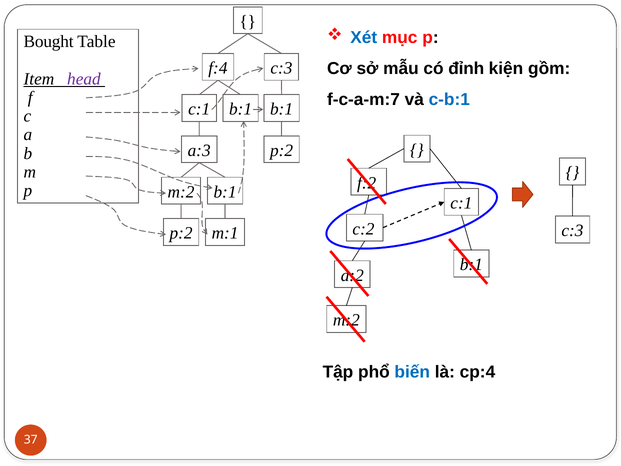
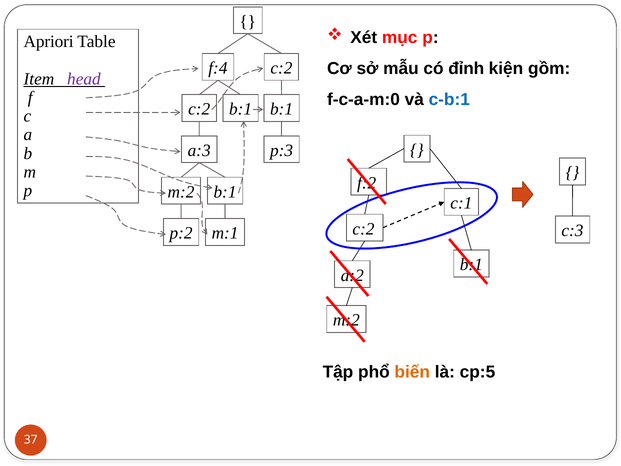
Xét colour: blue -> black (364, 37)
Bought: Bought -> Apriori (49, 42)
f:4 c:3: c:3 -> c:2 (281, 68)
f-c-a-m:7: f-c-a-m:7 -> f-c-a-m:0 (363, 99)
c:1: c:1 -> c:2 (199, 109)
p:2: p:2 -> p:3 (282, 150)
biến colour: blue -> orange (412, 372)
cp:4: cp:4 -> cp:5 (477, 372)
